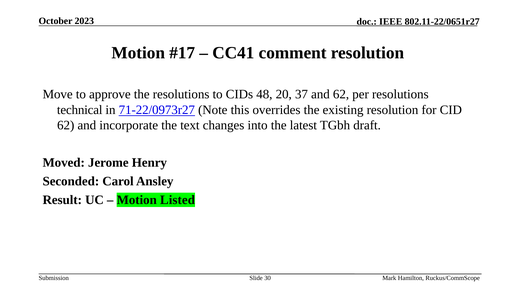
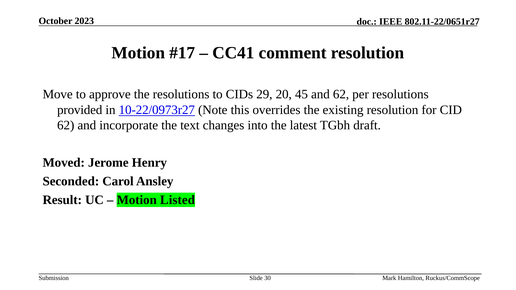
48: 48 -> 29 (264, 94)
37: 37 -> 45 (301, 94)
technical: technical -> provided (80, 110)
71-22/0973r27: 71-22/0973r27 -> 10-22/0973r27 (157, 110)
